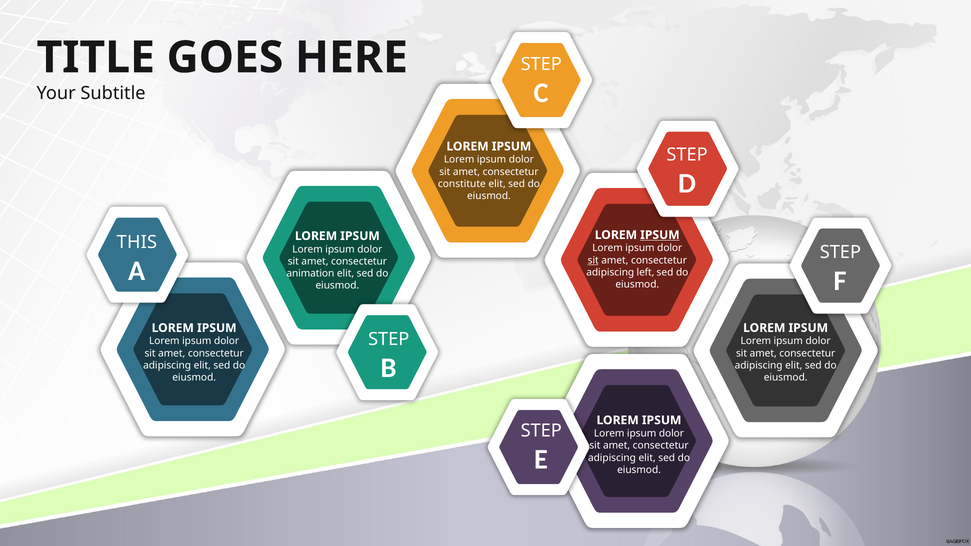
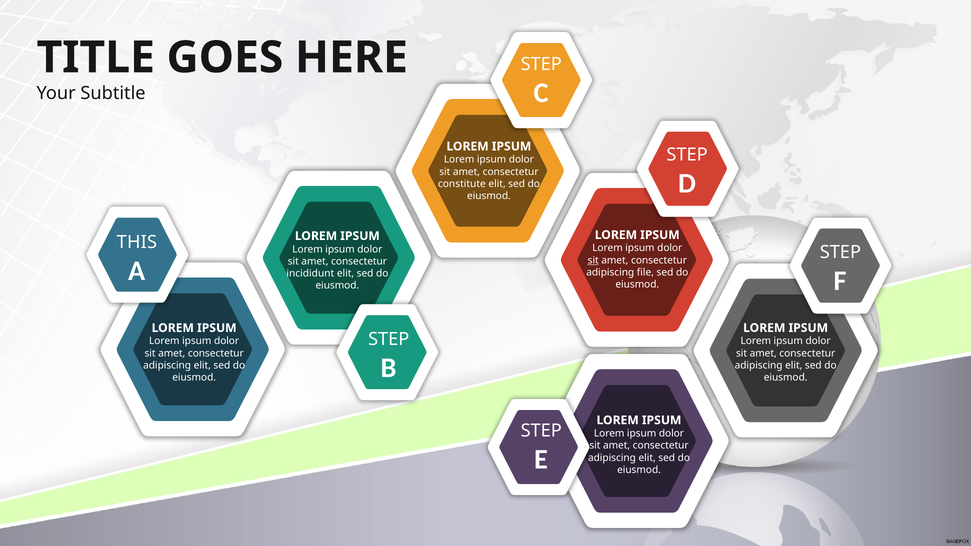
IPSUM underline: present -> none (660, 235)
left: left -> file (645, 273)
animation: animation -> incididunt (310, 274)
